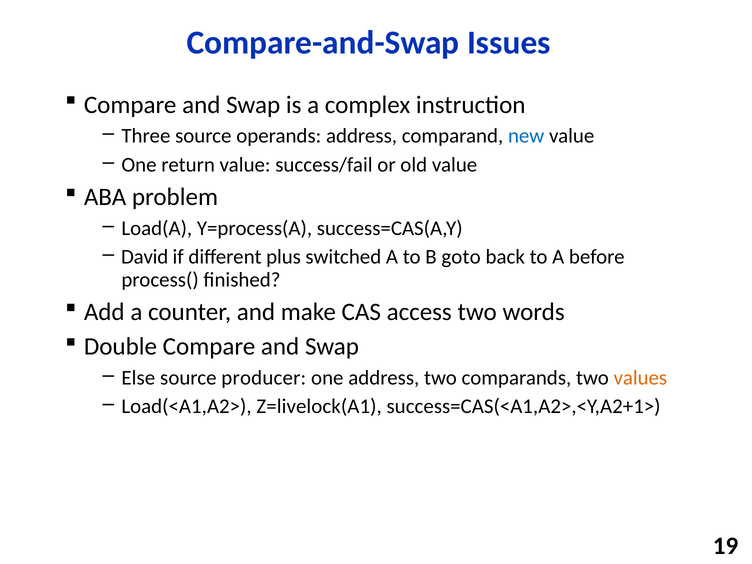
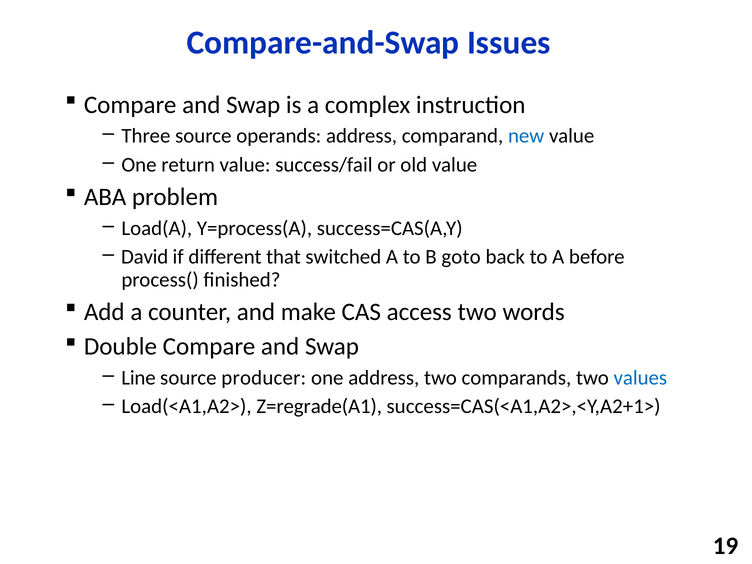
plus: plus -> that (284, 257)
Else: Else -> Line (138, 378)
values colour: orange -> blue (640, 378)
Z=livelock(A1: Z=livelock(A1 -> Z=regrade(A1 (319, 406)
